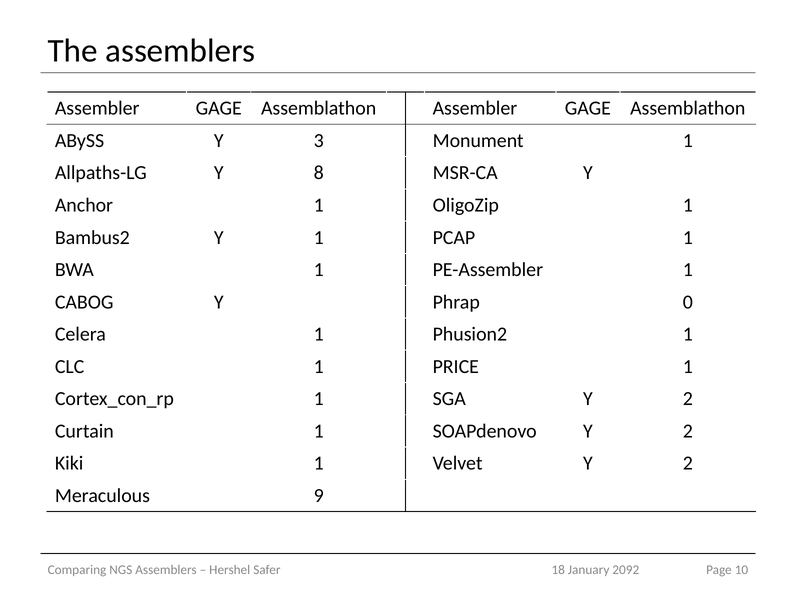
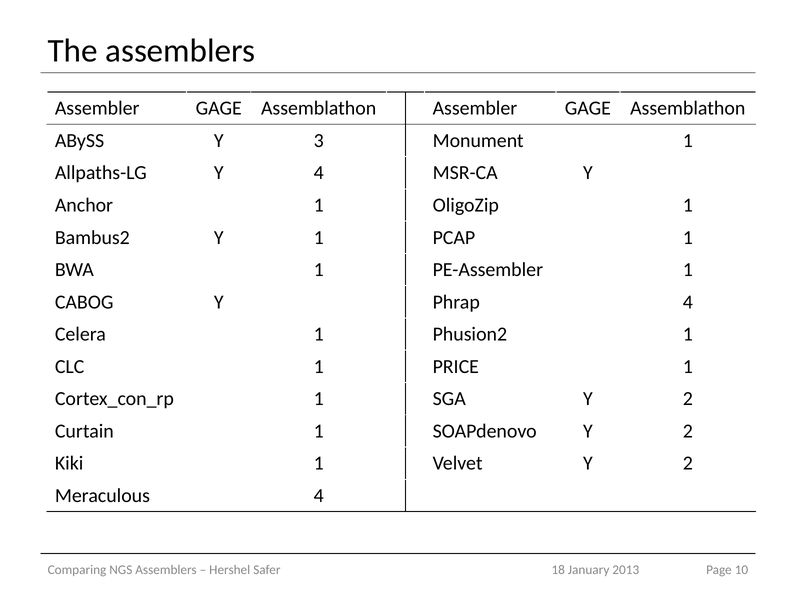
Y 8: 8 -> 4 (319, 173)
Phrap 0: 0 -> 4 (688, 302)
Meraculous 9: 9 -> 4 (319, 496)
2092: 2092 -> 2013 (626, 570)
